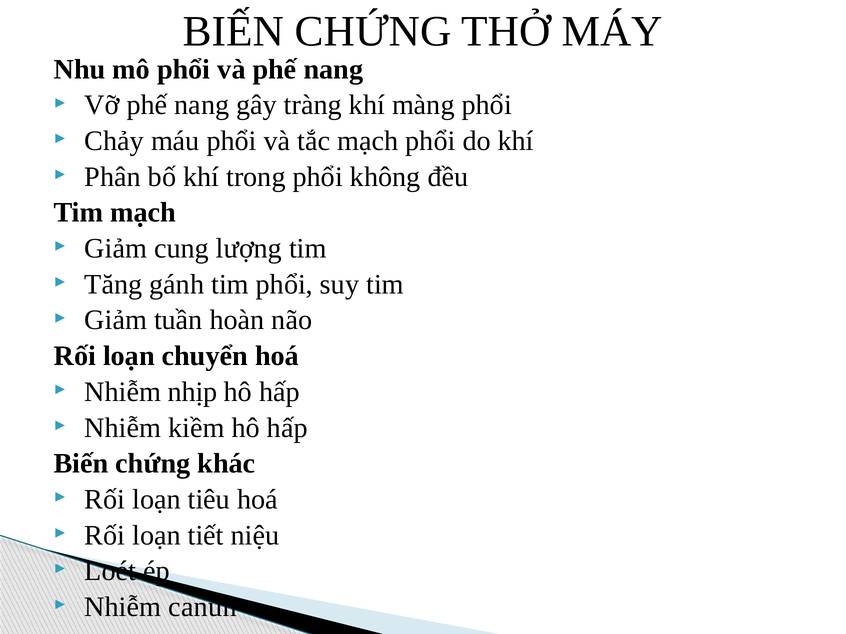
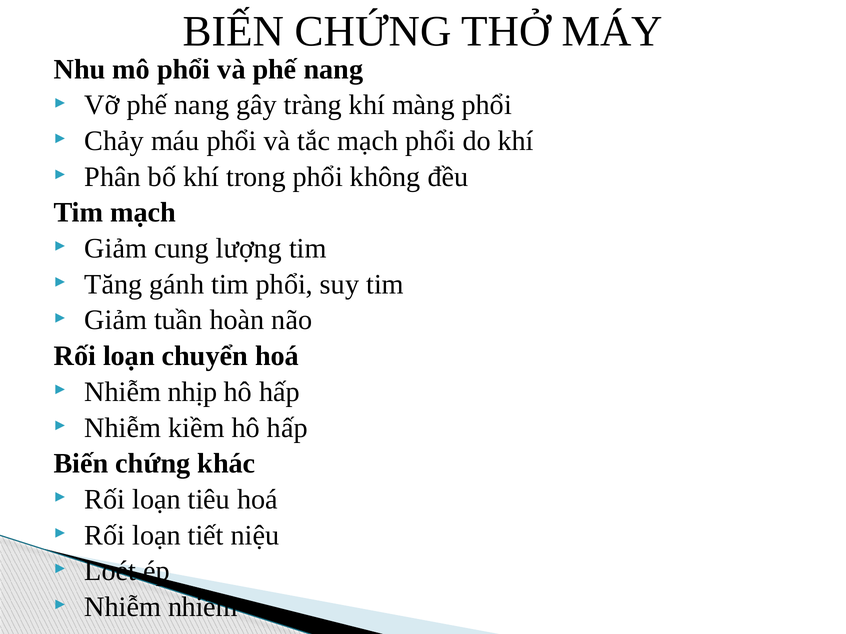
Nhiễm canun: canun -> nhiễm (203, 607)
